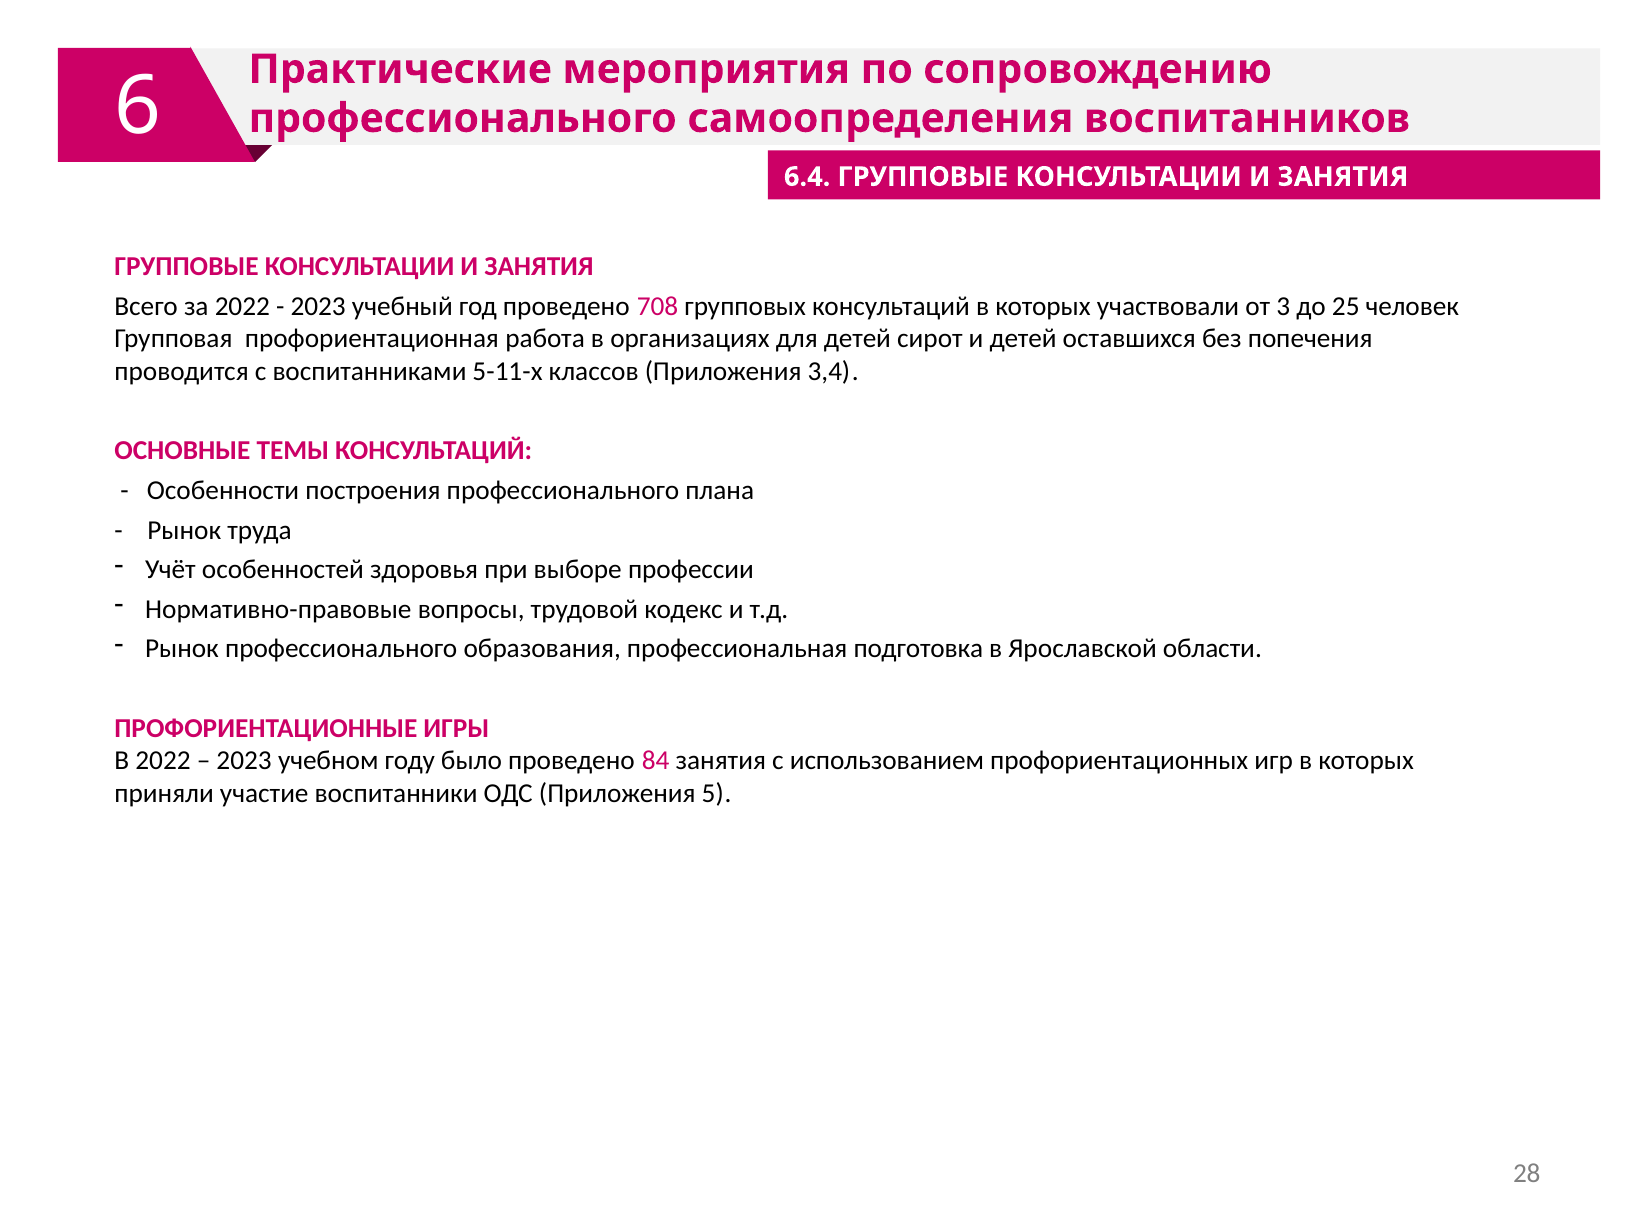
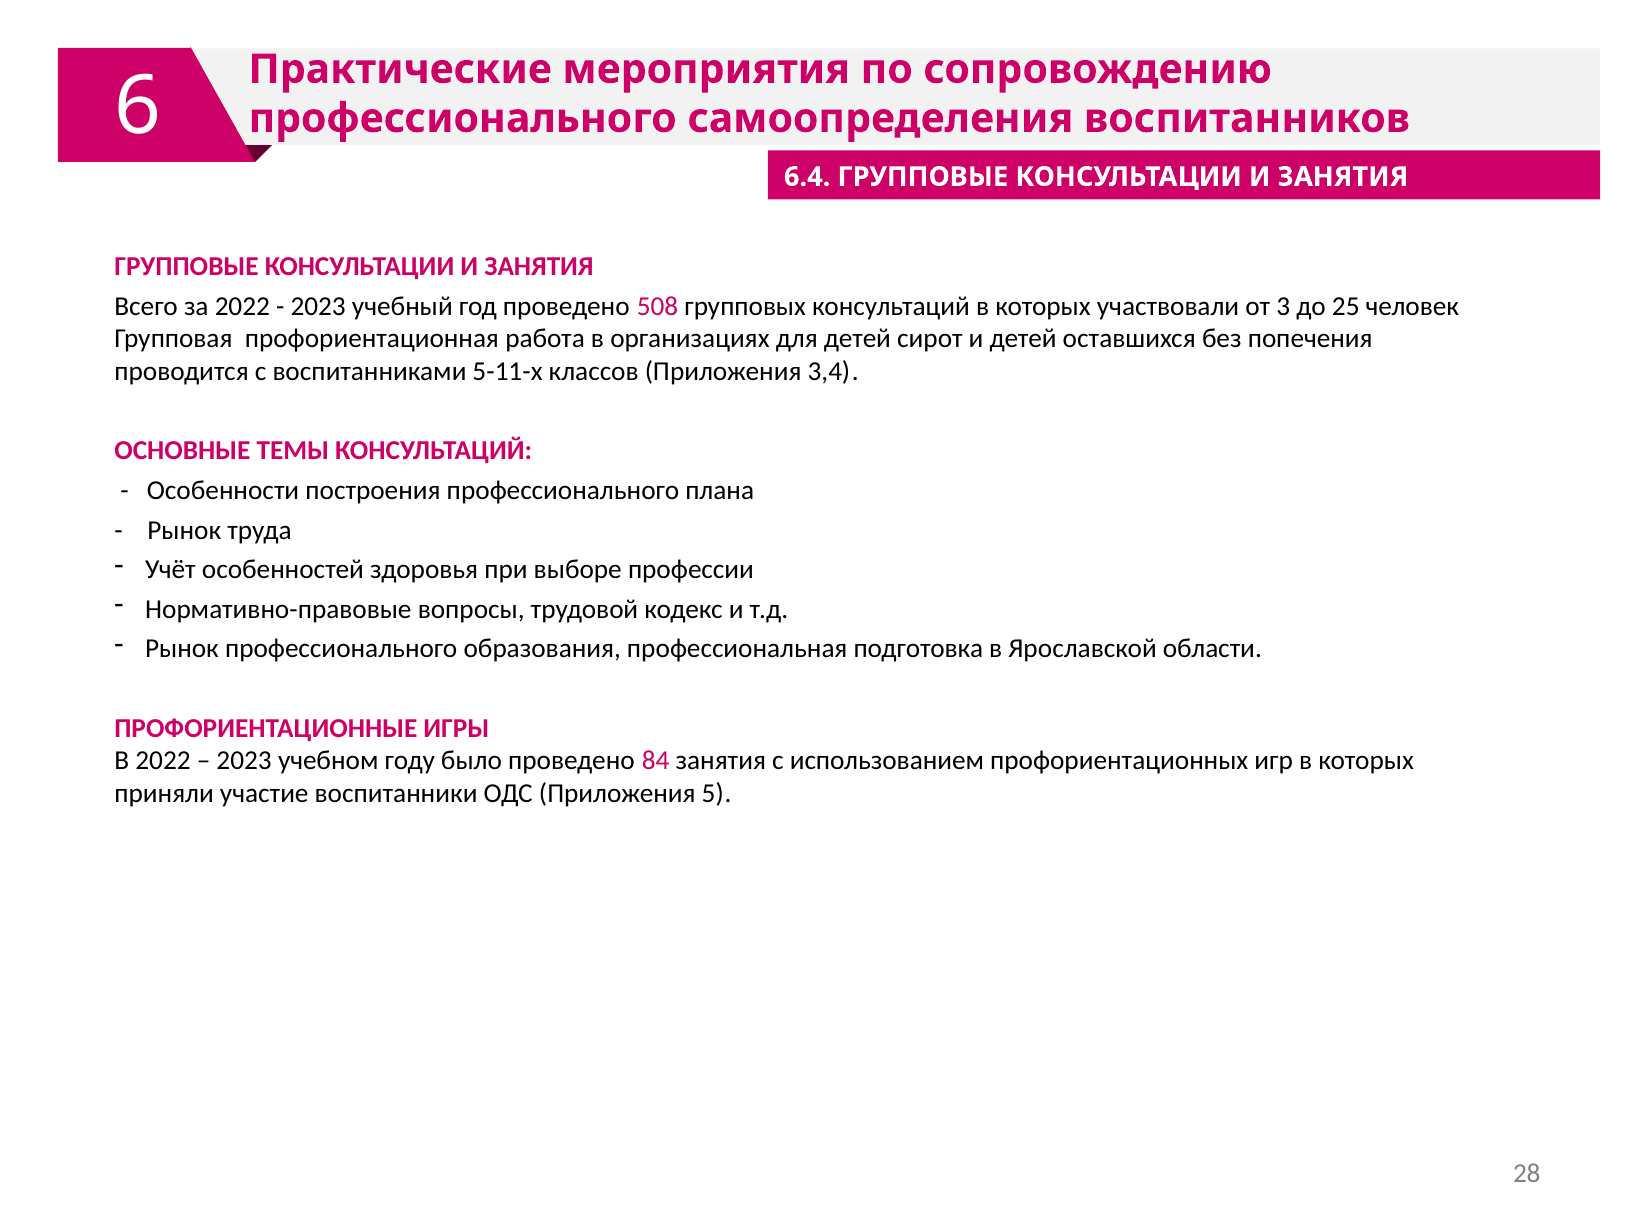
708: 708 -> 508 (657, 306)
